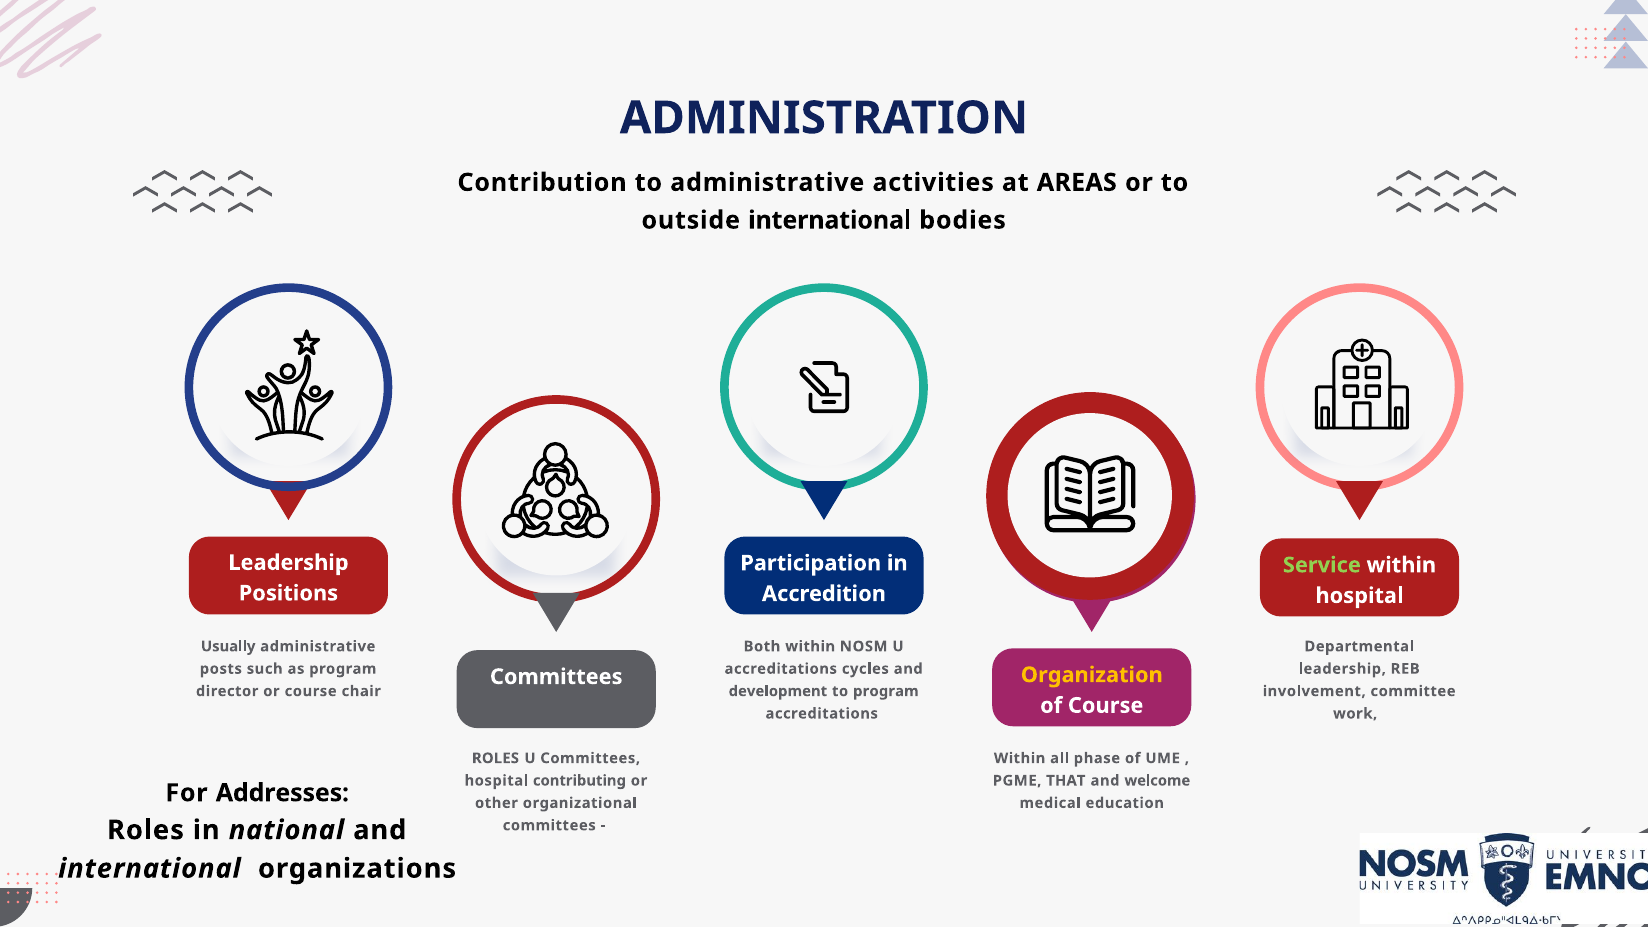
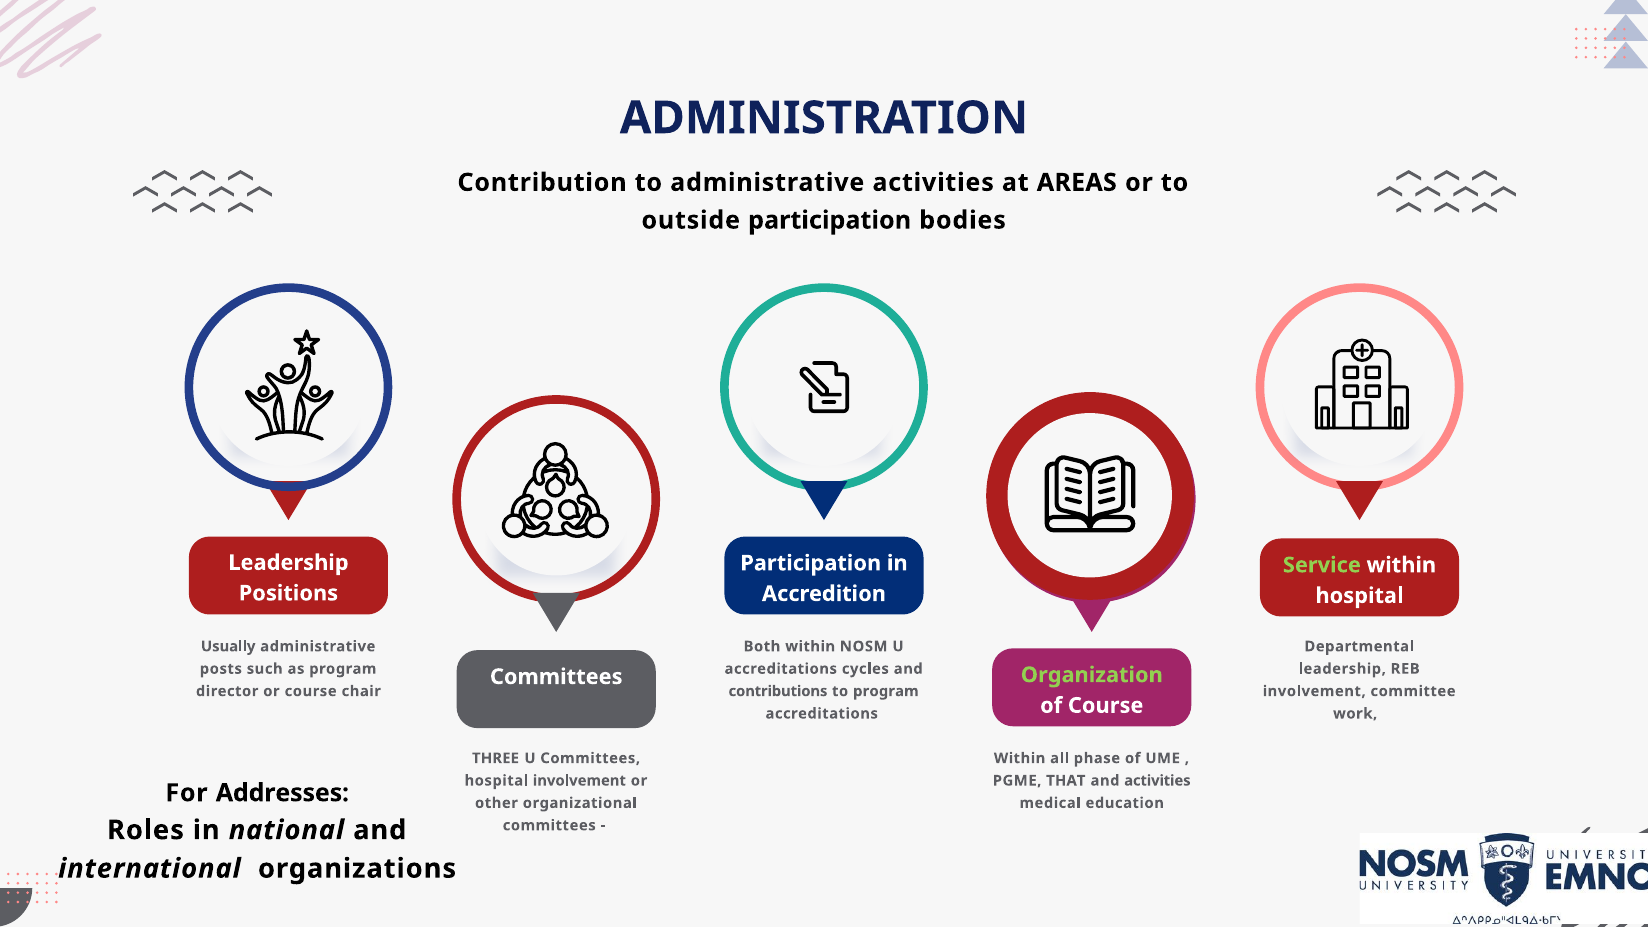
outside international: international -> participation (830, 220)
Organization colour: yellow -> light green (1092, 675)
development: development -> contributions (778, 691)
ROLES: ROLES -> THREE (495, 758)
hospital contributing: contributing -> involvement (579, 781)
and welcome: welcome -> activities (1157, 781)
